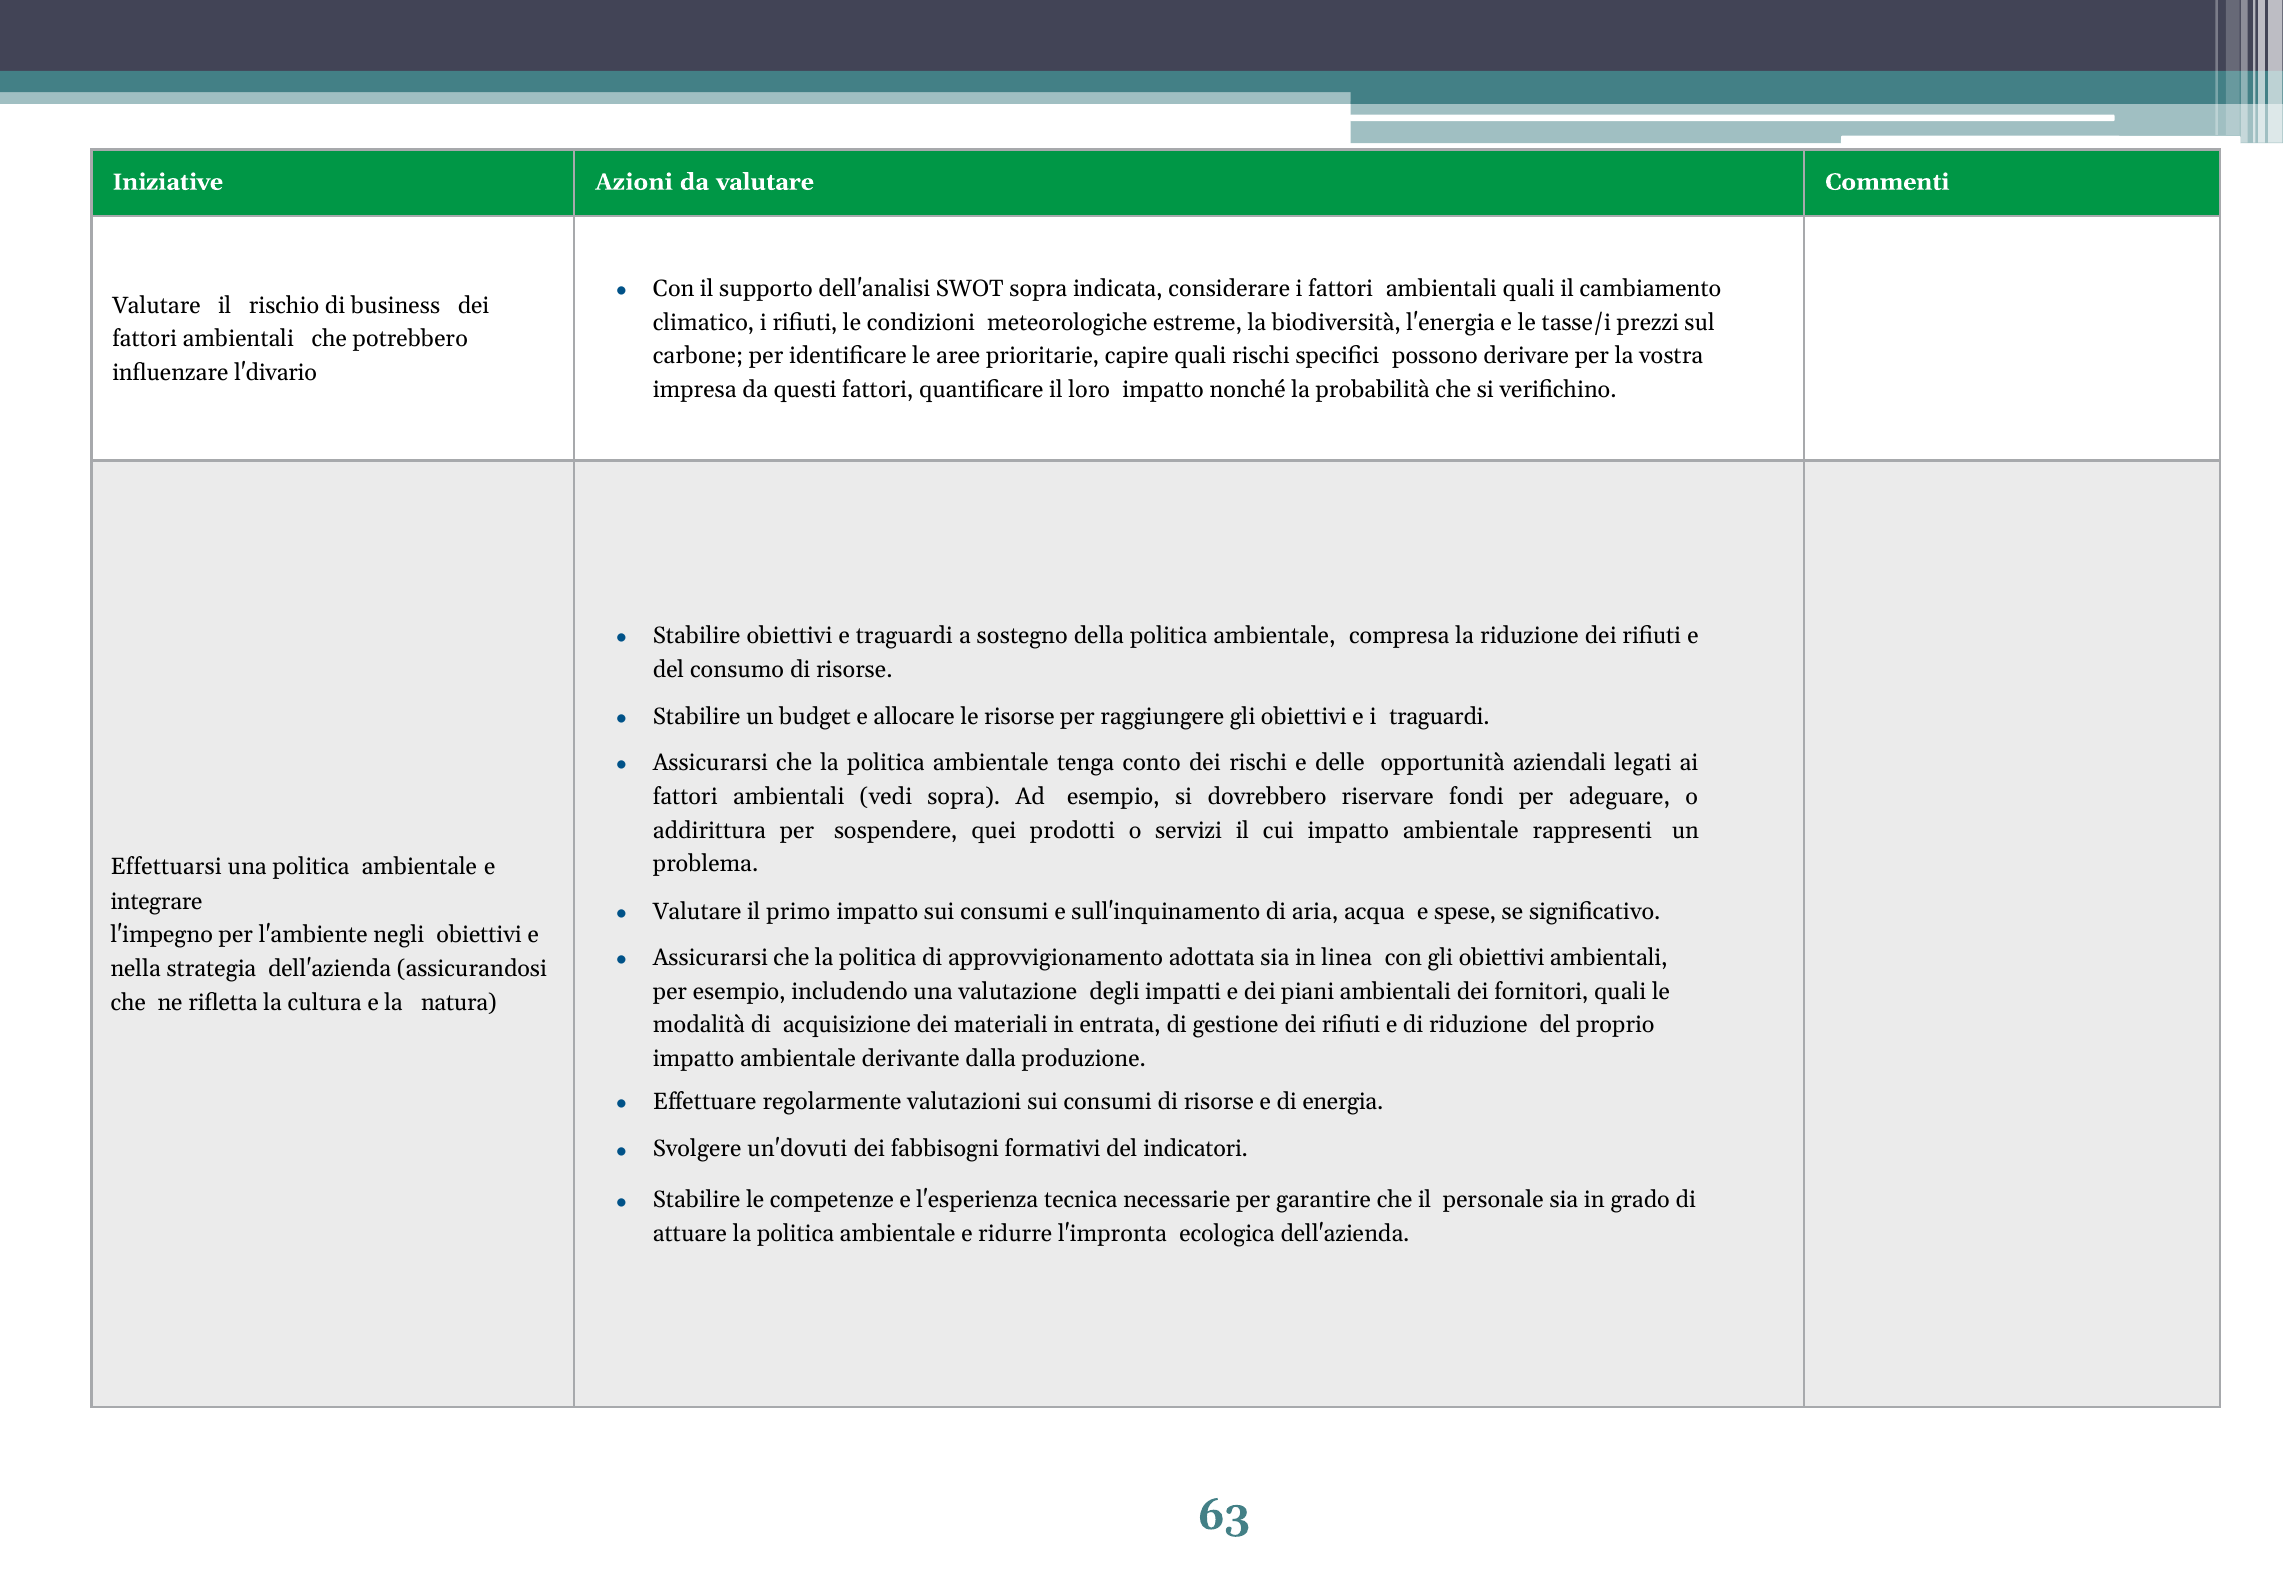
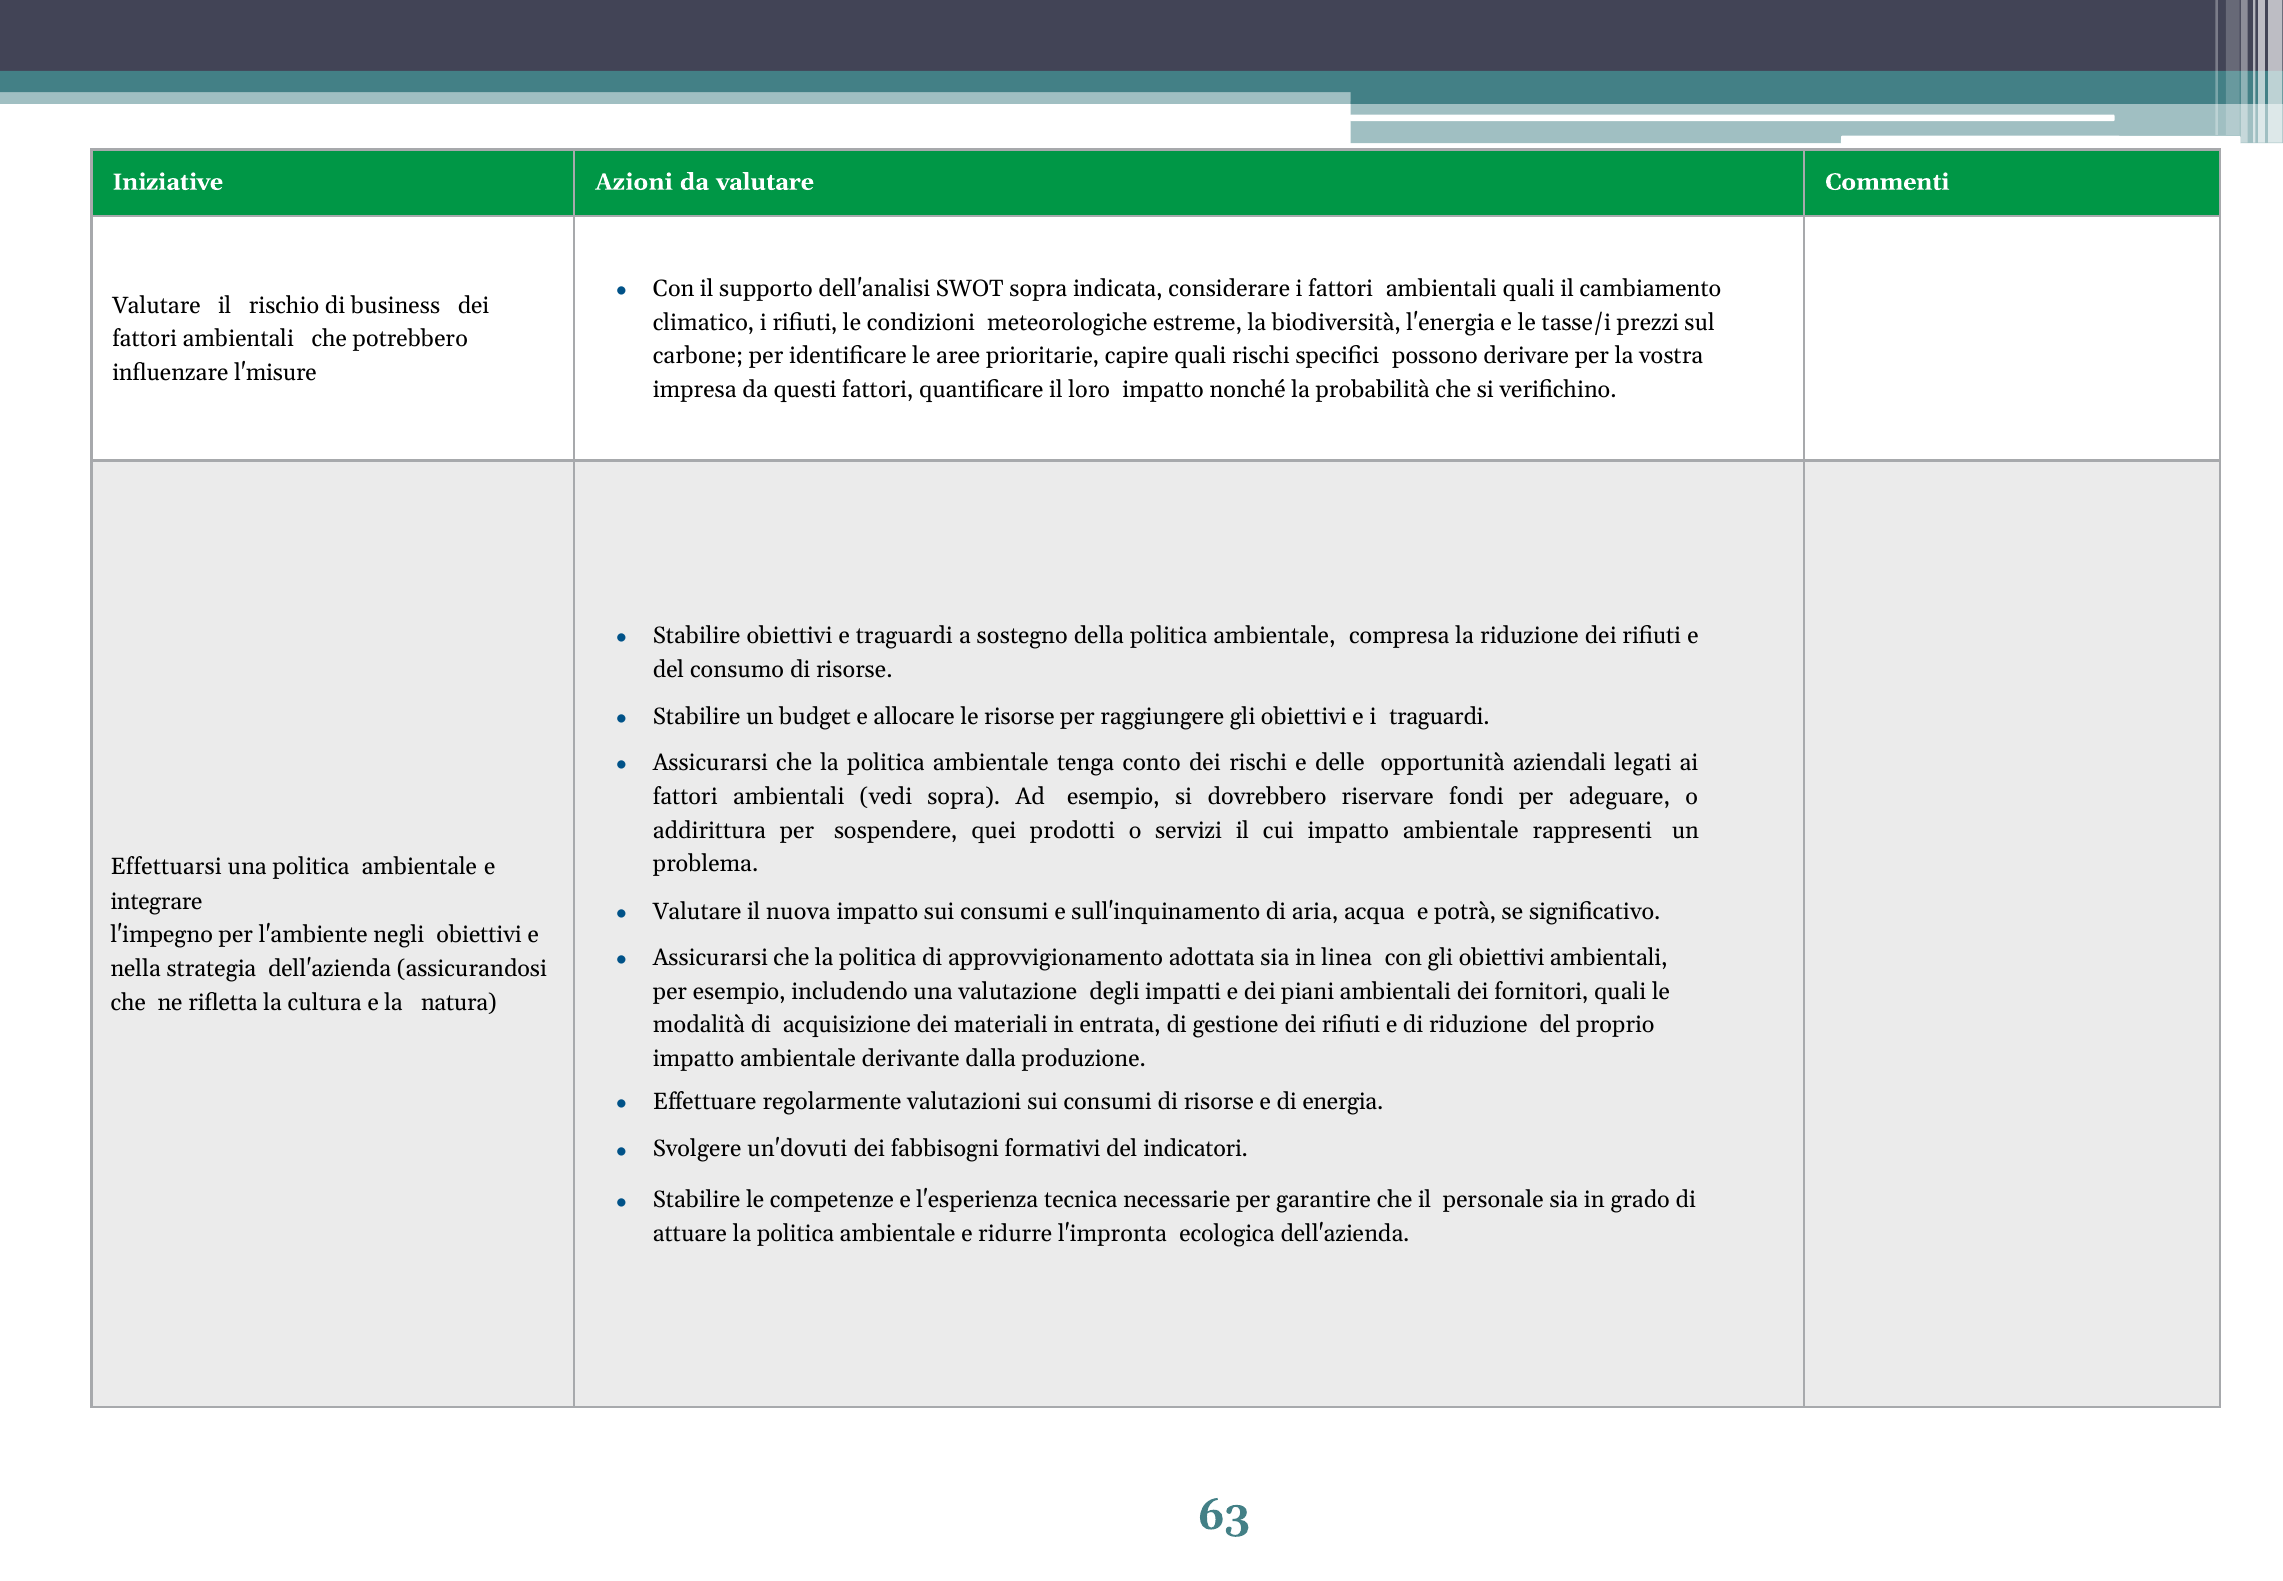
l'divario: l'divario -> l'misure (276, 372)
primo: primo -> nuova (798, 911)
spese: spese -> potrà (1465, 911)
